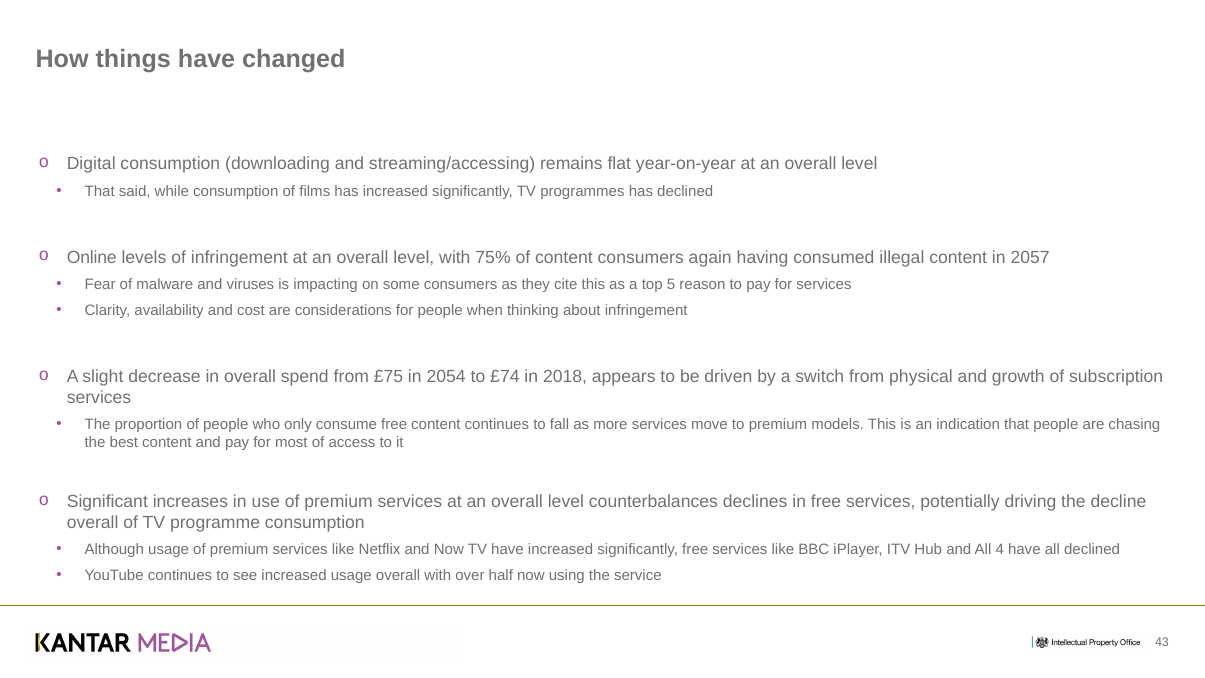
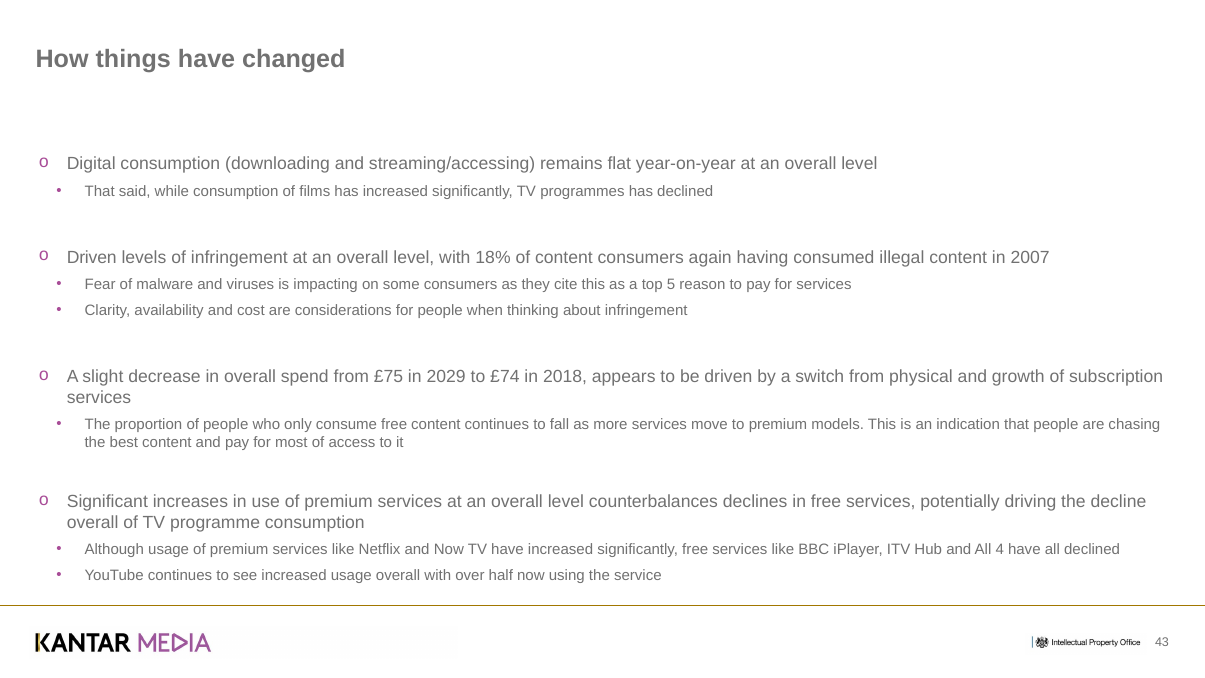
Online: Online -> Driven (92, 257)
75%: 75% -> 18% (493, 257)
2057: 2057 -> 2007 (1030, 257)
2054: 2054 -> 2029 (446, 377)
